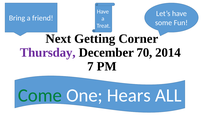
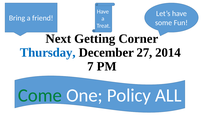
Thursday colour: purple -> blue (48, 52)
70: 70 -> 27 (144, 52)
Hears: Hears -> Policy (129, 95)
